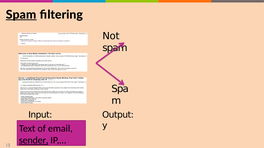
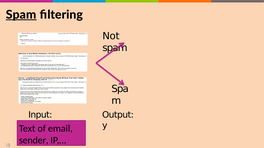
sender underline: present -> none (34, 141)
